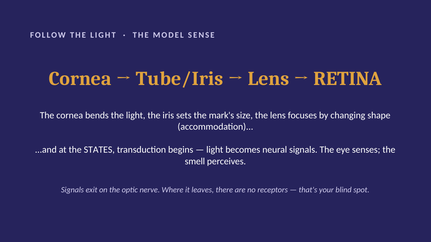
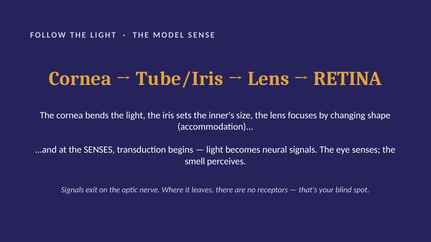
mark's: mark's -> inner's (222, 116)
the STATES: STATES -> SENSES (99, 150)
